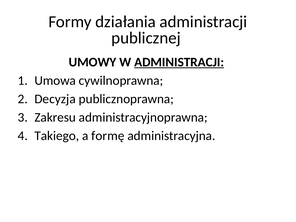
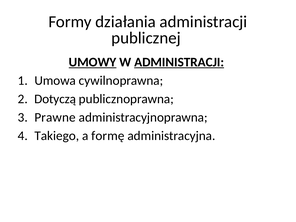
UMOWY underline: none -> present (93, 62)
Decyzja: Decyzja -> Dotyczą (55, 99)
Zakresu: Zakresu -> Prawne (55, 117)
